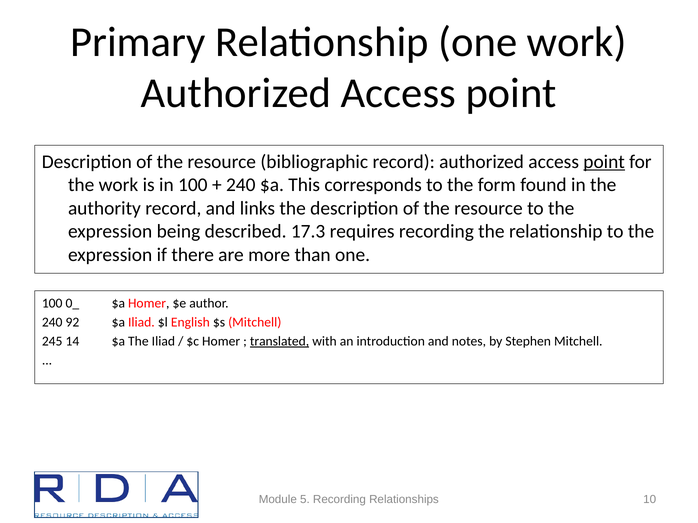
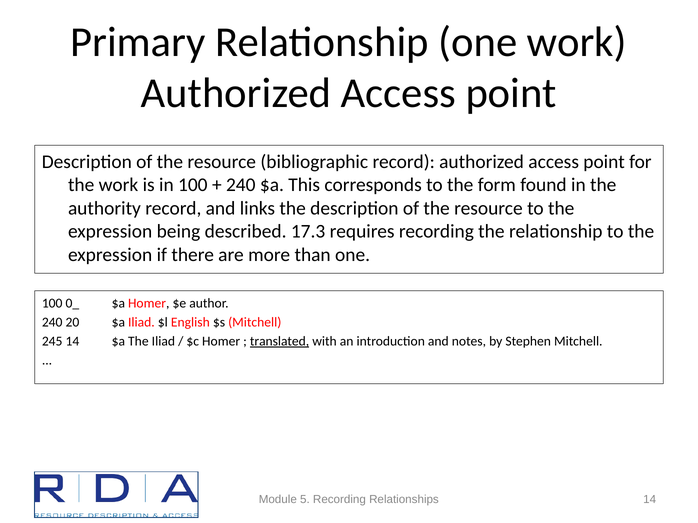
point underline: present -> none (604, 162)
92: 92 -> 20 (72, 322)
Relationships 10: 10 -> 14 (650, 500)
